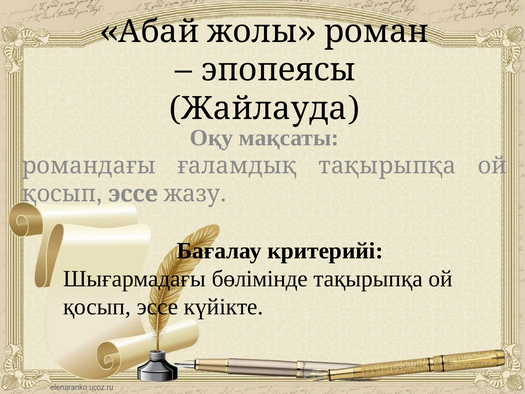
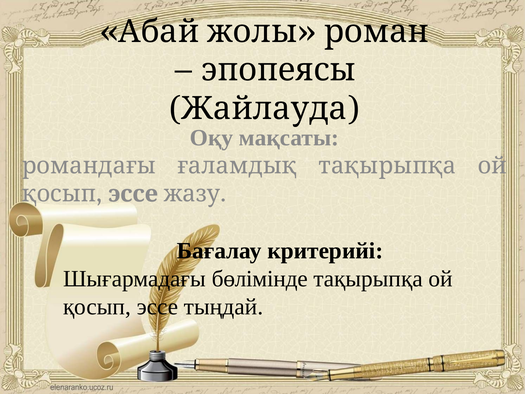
күйікте: күйікте -> тыңдай (224, 307)
